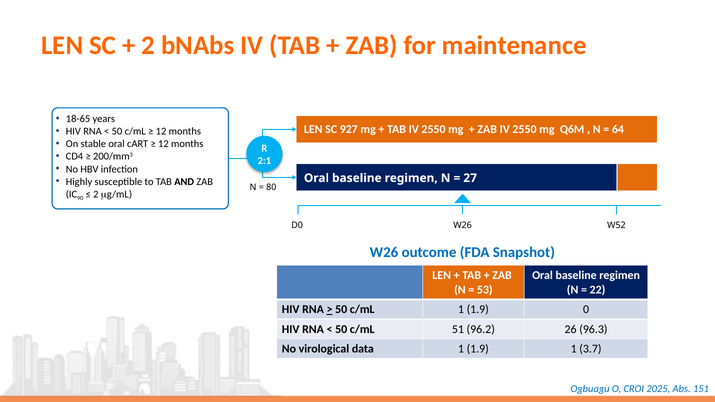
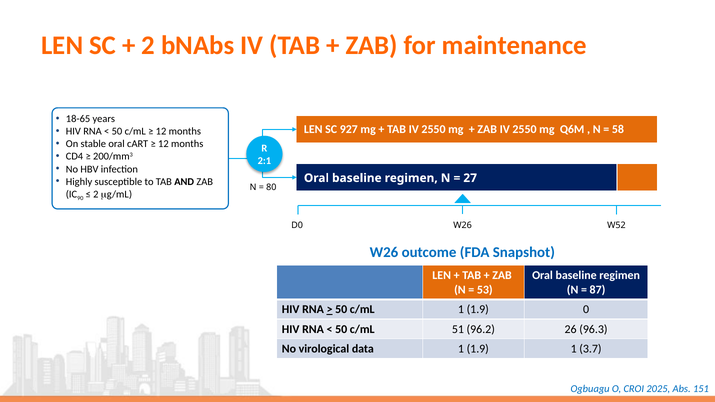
64: 64 -> 58 (618, 130)
22: 22 -> 87 (597, 290)
